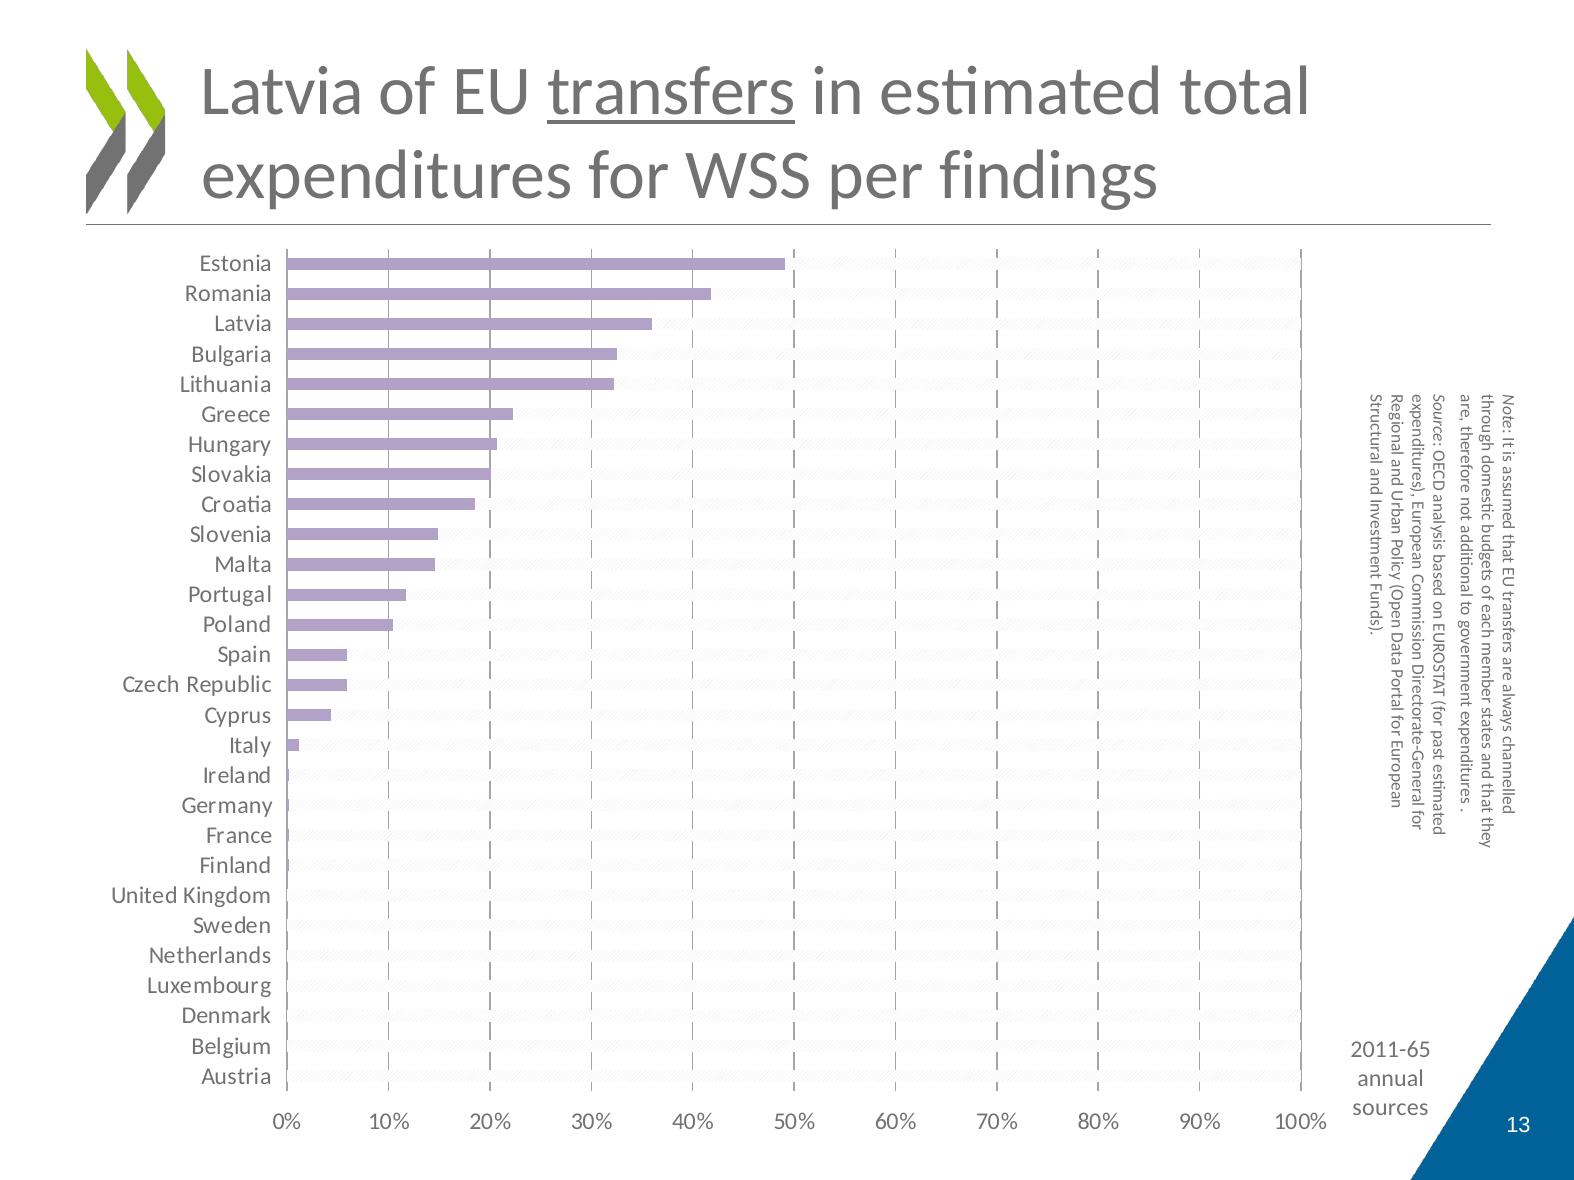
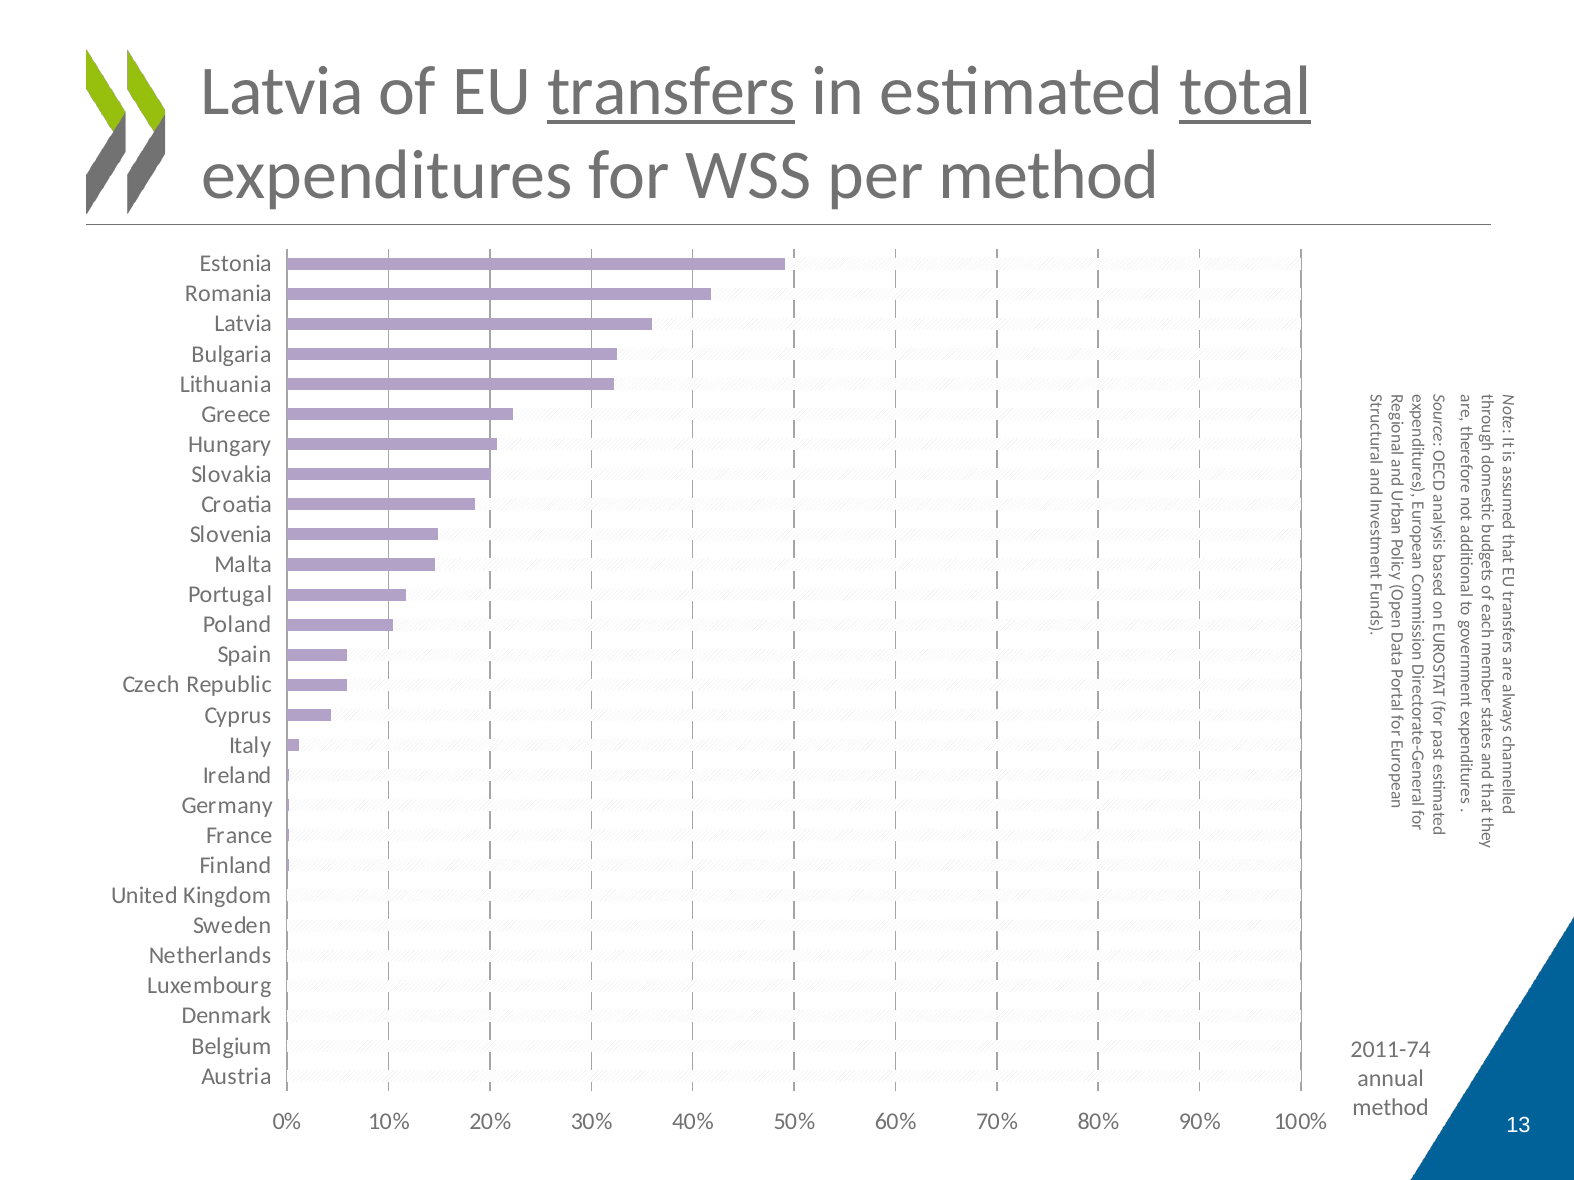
total underline: none -> present (1245, 92)
per findings: findings -> method (1049, 176)
2011-65: 2011-65 -> 2011-74 (1391, 1050)
sources: sources -> method (1391, 1108)
